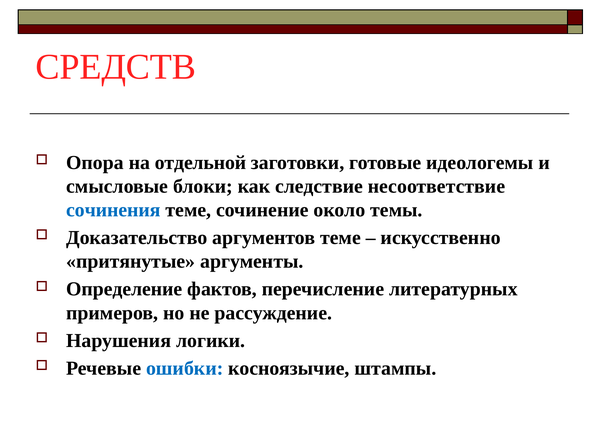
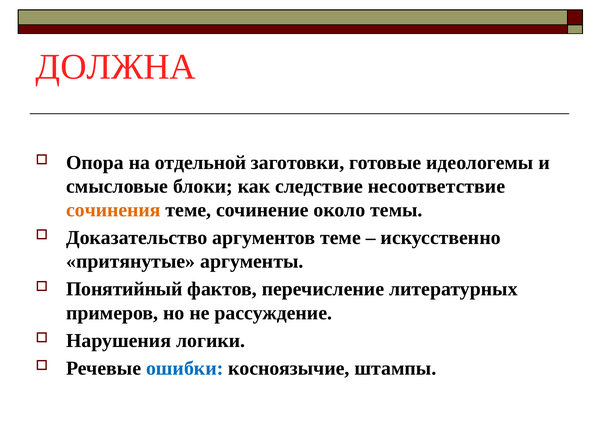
СРЕДСТВ: СРЕДСТВ -> ДОЛЖНА (116, 67)
сочинения colour: blue -> orange (113, 210)
Определение: Определение -> Понятийный (124, 289)
